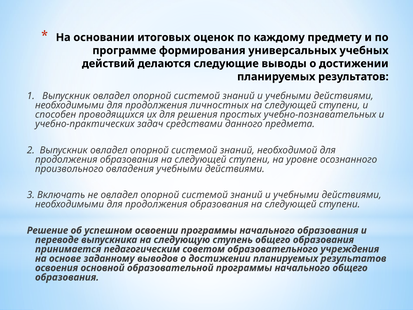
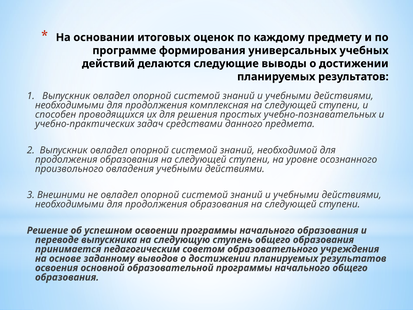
личностных: личностных -> комплексная (219, 105)
Включать: Включать -> Внешними (61, 195)
